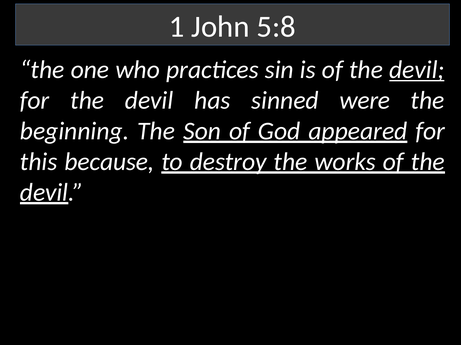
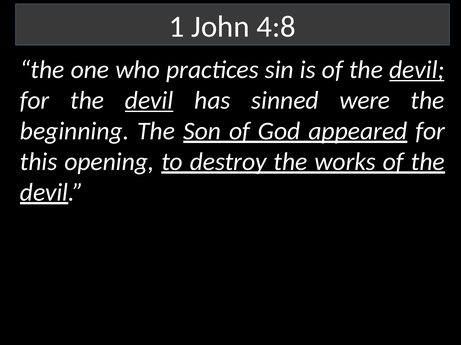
5:8: 5:8 -> 4:8 (276, 27)
devil underline: none -> present (149, 101)
because: because -> opening (109, 162)
